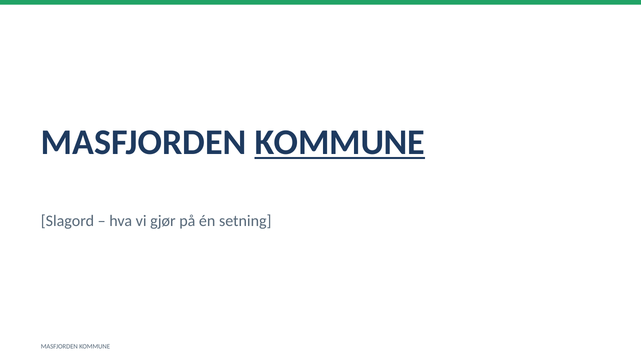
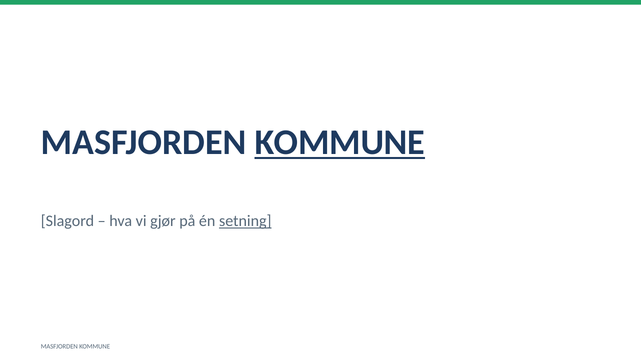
setning underline: none -> present (245, 221)
